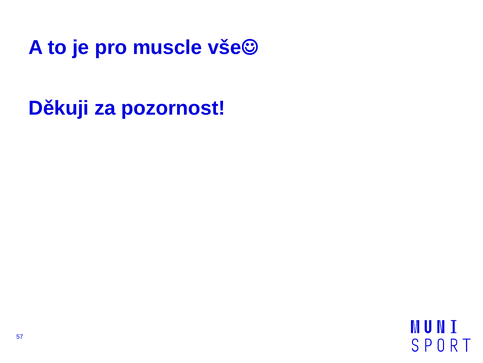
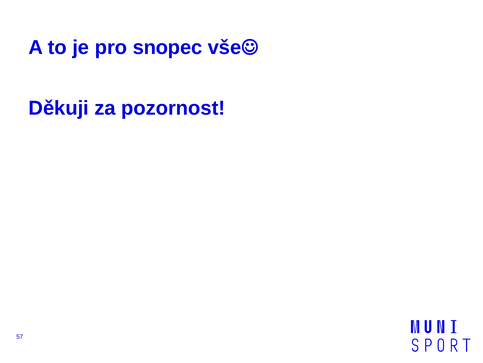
muscle: muscle -> snopec (167, 47)
